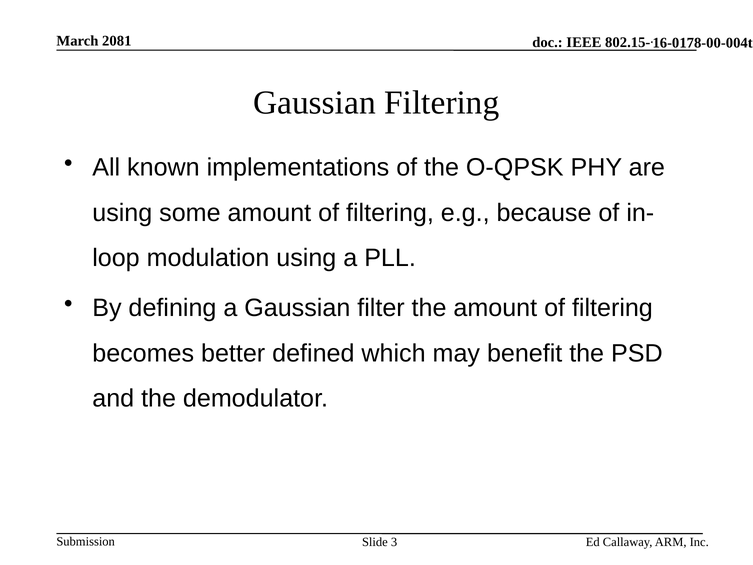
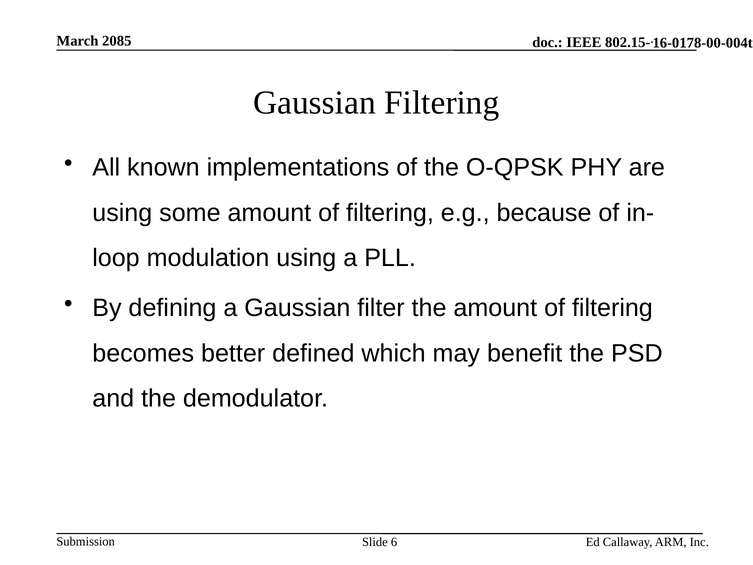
2081: 2081 -> 2085 (117, 41)
3: 3 -> 6 (394, 542)
